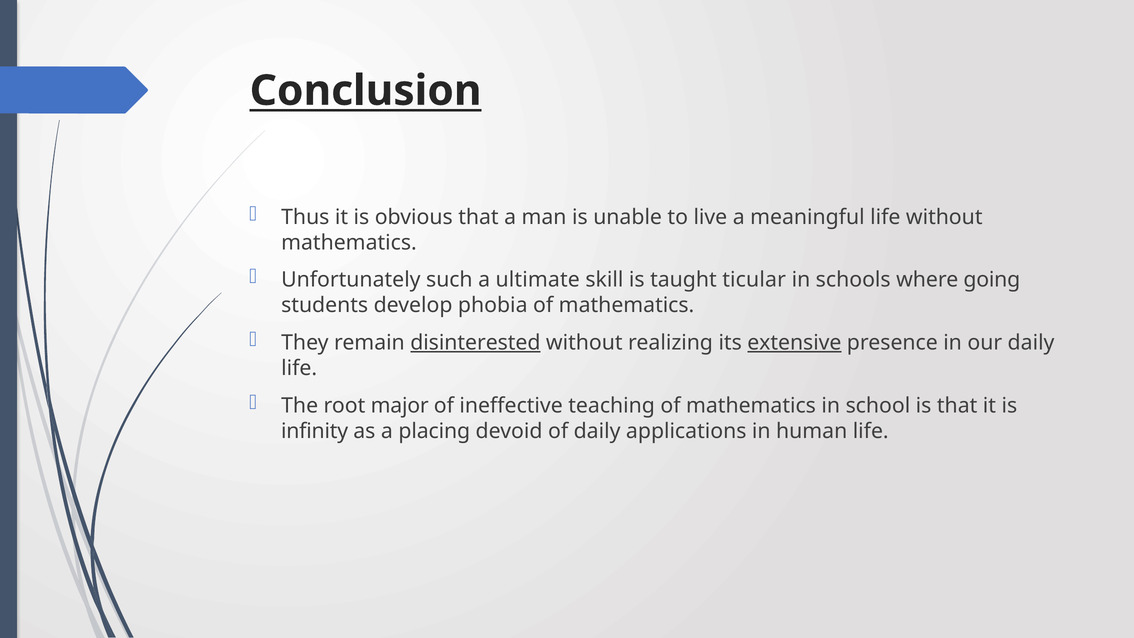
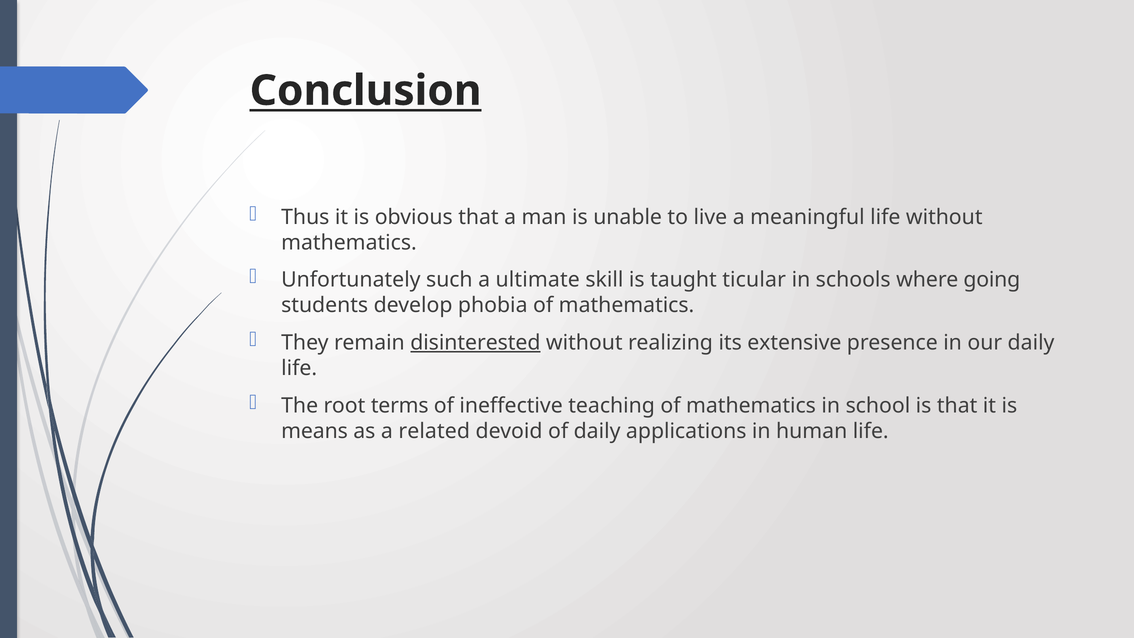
extensive underline: present -> none (794, 343)
major: major -> terms (400, 406)
infinity: infinity -> means (315, 431)
placing: placing -> related (434, 431)
